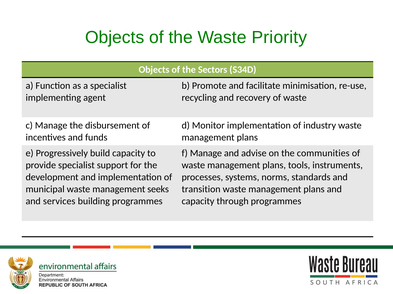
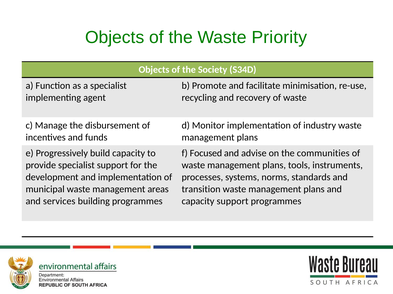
Sectors: Sectors -> Society (213, 70)
f Manage: Manage -> Focused (206, 154)
seeks: seeks -> areas (158, 190)
capacity through: through -> support (233, 202)
